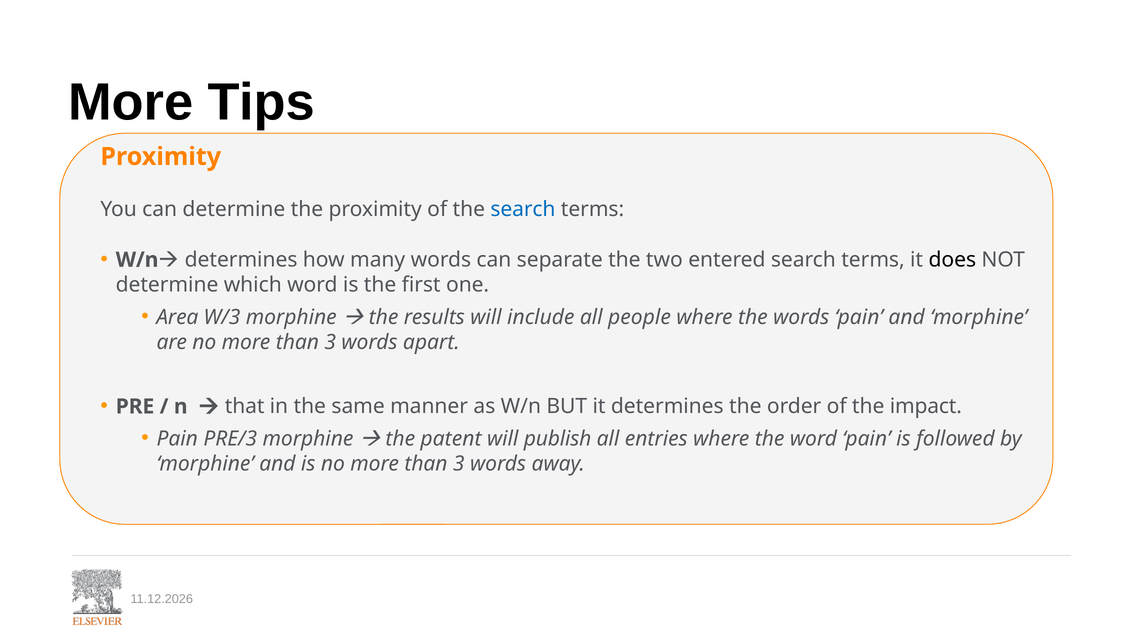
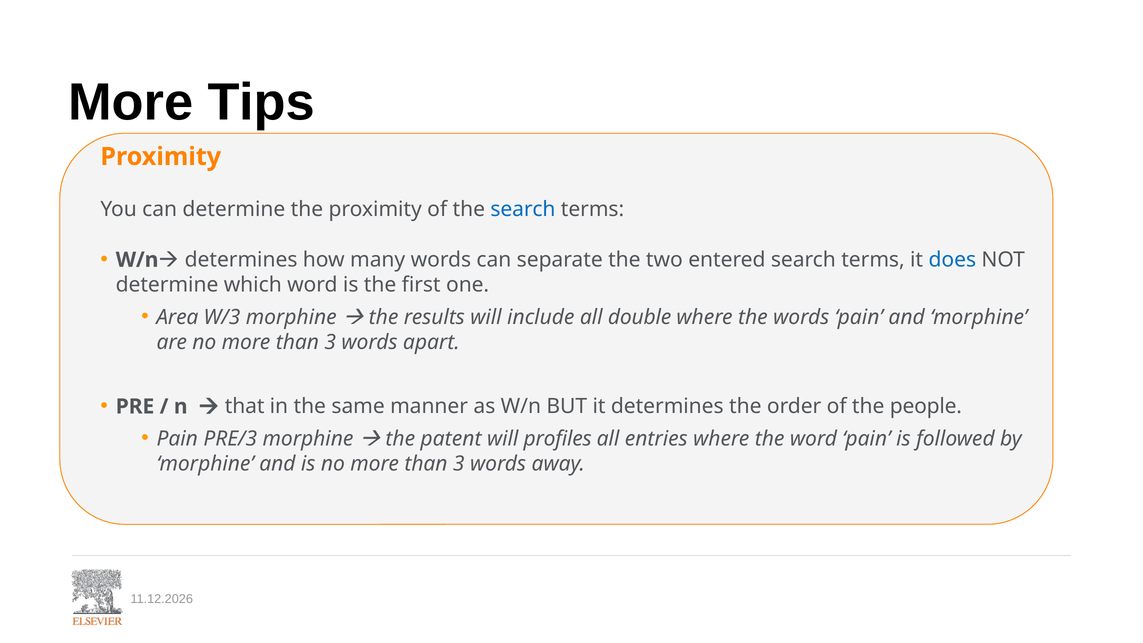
does colour: black -> blue (952, 260)
people: people -> double (640, 317)
impact: impact -> people (926, 406)
publish: publish -> profiles (558, 439)
